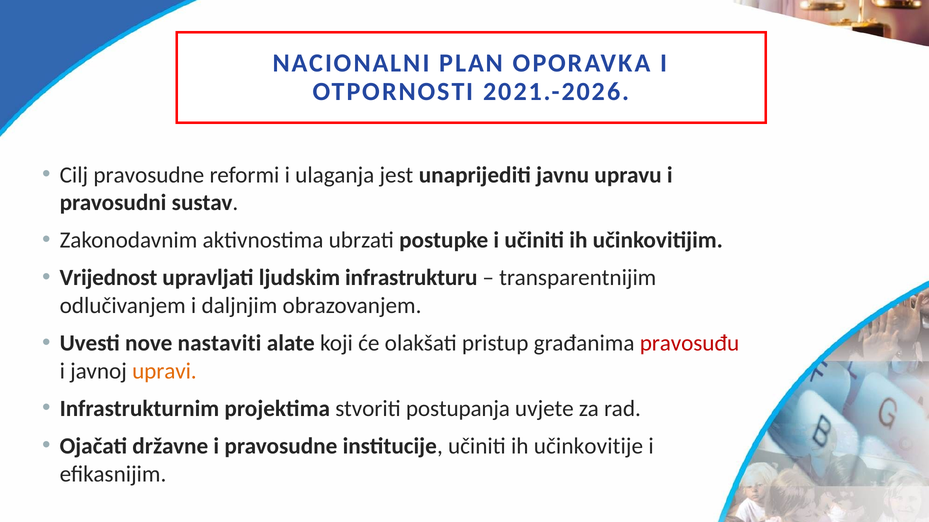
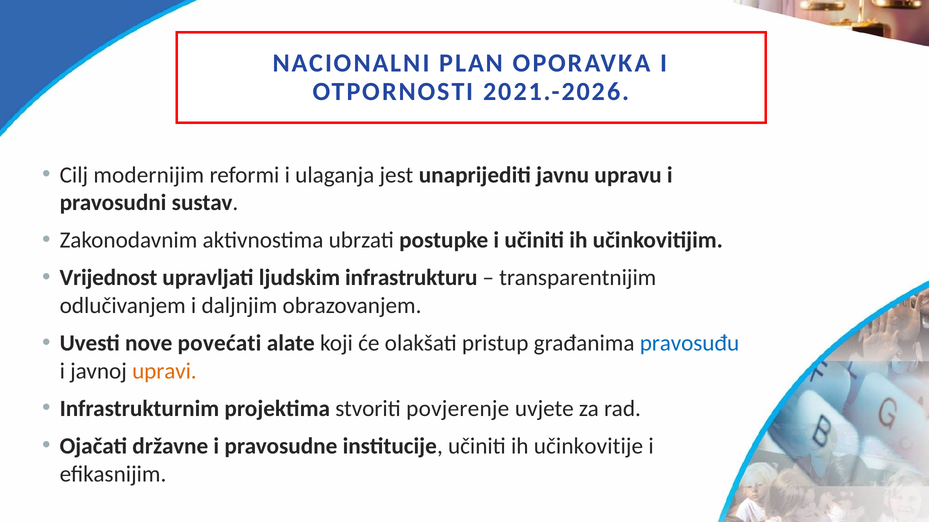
Cilj pravosudne: pravosudne -> modernijim (149, 175)
nastaviti: nastaviti -> povećati (219, 344)
pravosuđu colour: red -> blue (690, 344)
postupanja: postupanja -> povjerenje (458, 409)
